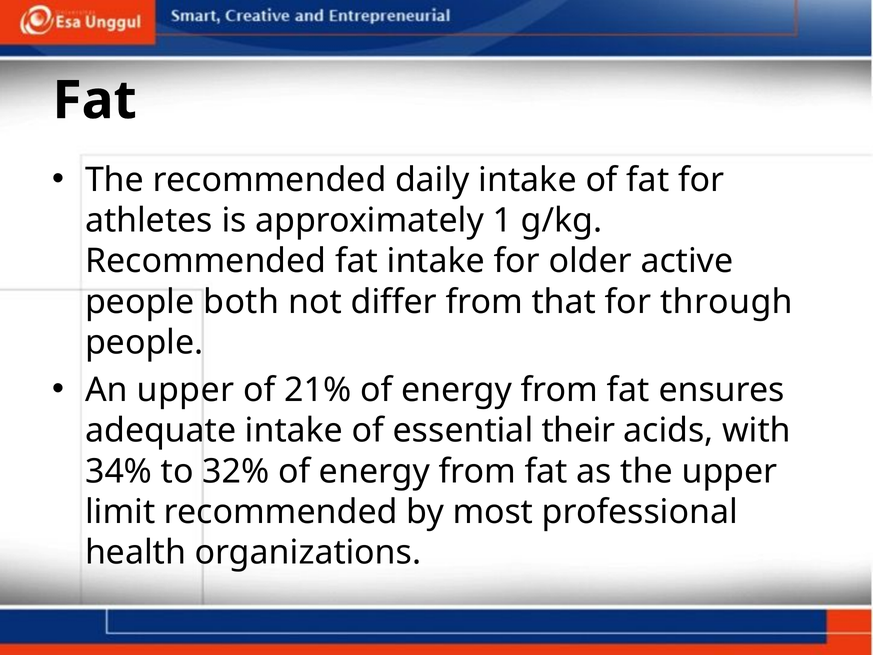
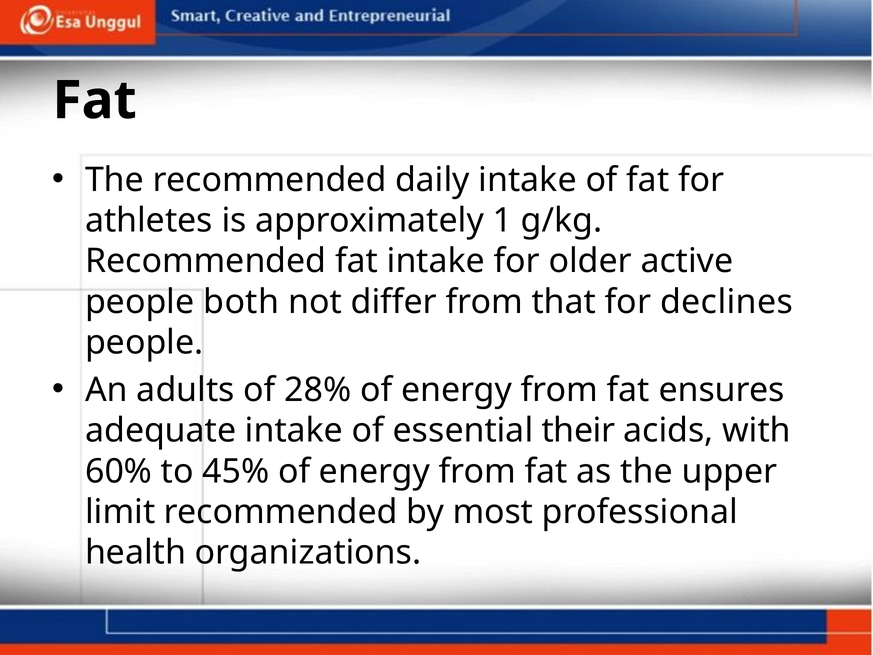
through: through -> declines (727, 302)
An upper: upper -> adults (186, 390)
21%: 21% -> 28% (318, 390)
34%: 34% -> 60% (119, 471)
32%: 32% -> 45% (236, 471)
